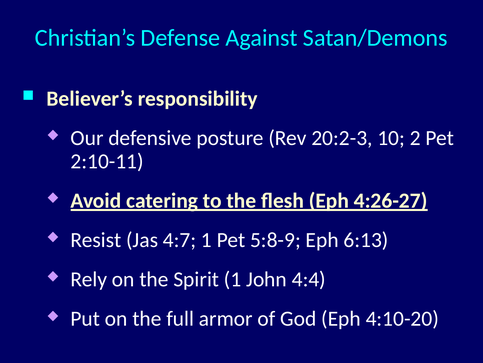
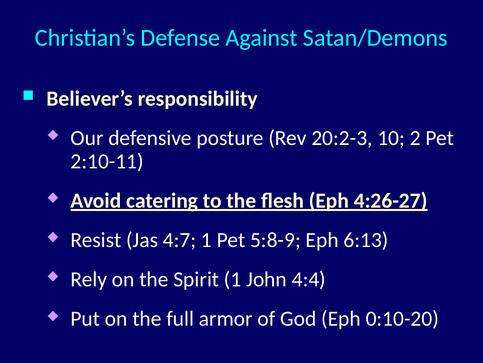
4:10-20: 4:10-20 -> 0:10-20 (402, 318)
